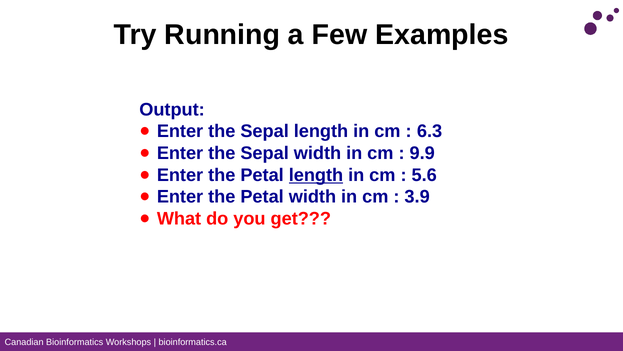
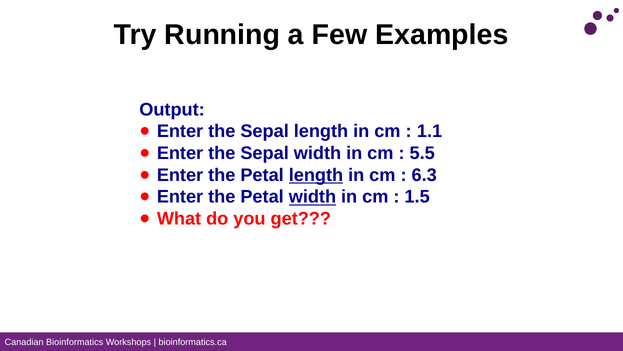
6.3: 6.3 -> 1.1 (430, 131)
9.9: 9.9 -> 5.5 (422, 153)
5.6: 5.6 -> 6.3 (424, 175)
width underline: none -> present (312, 197)
3.9: 3.9 -> 1.5 (417, 197)
